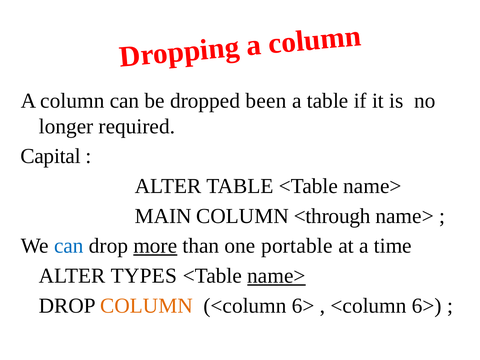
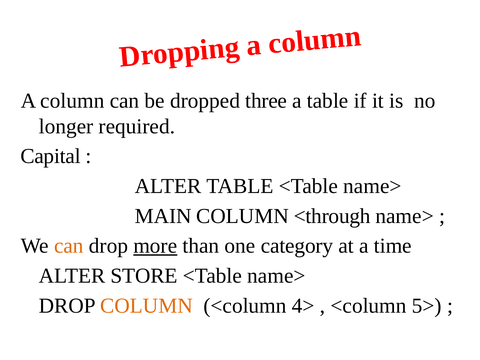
been: been -> three (266, 101)
can colour: blue -> orange (69, 246)
portable: portable -> category (297, 246)
TYPES: TYPES -> STORE (144, 276)
name> underline: present -> none (276, 276)
6>: 6> -> 4> (303, 306)
6>: 6> -> 5> (427, 306)
